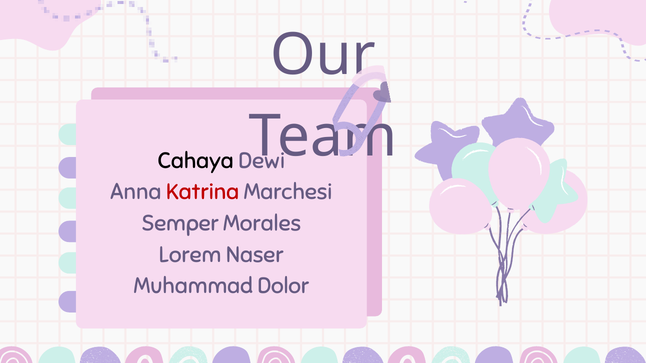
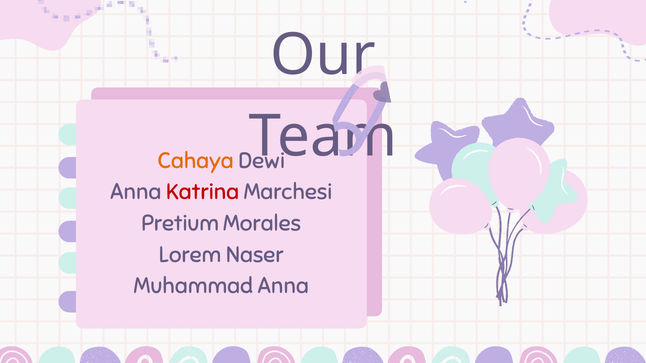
Cahaya colour: black -> orange (196, 161)
Semper: Semper -> Pretium (180, 224)
Muhammad Dolor: Dolor -> Anna (283, 286)
